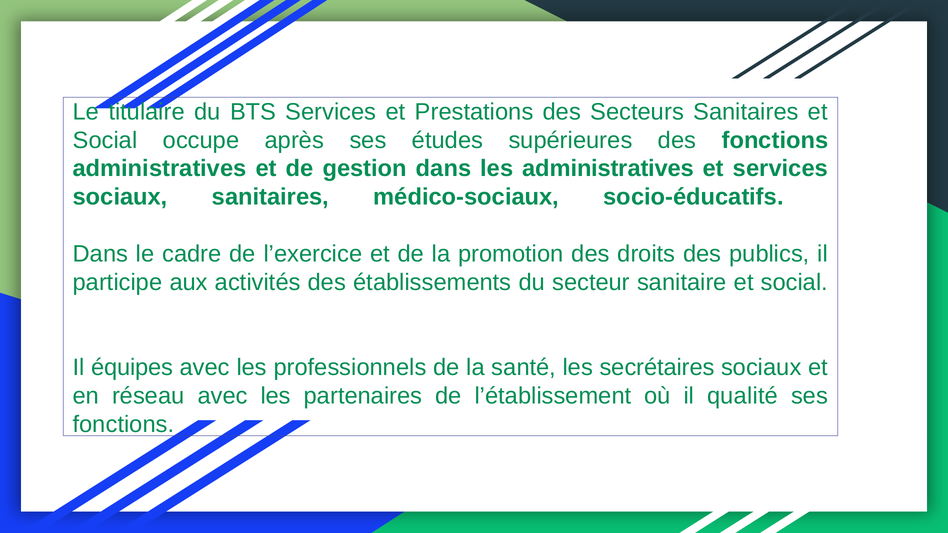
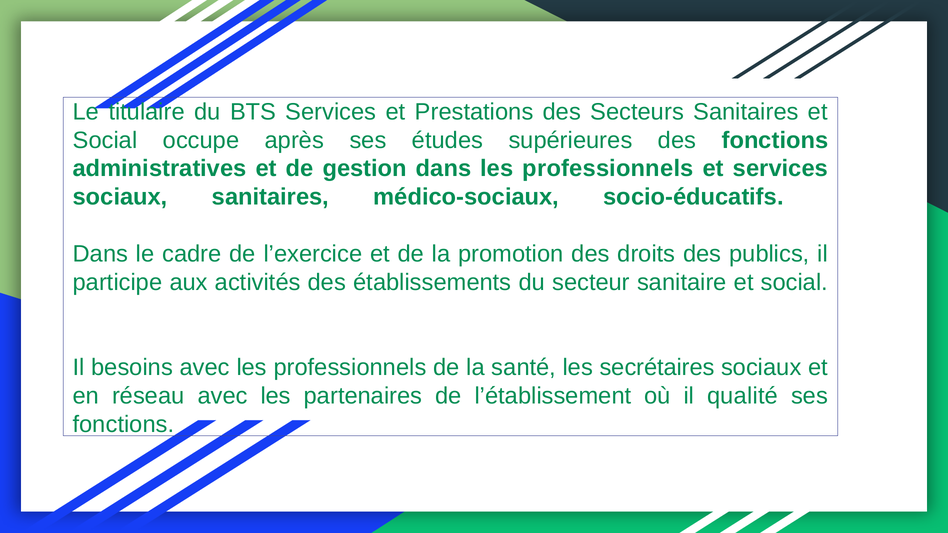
dans les administratives: administratives -> professionnels (608, 169)
équipes: équipes -> besoins (132, 368)
